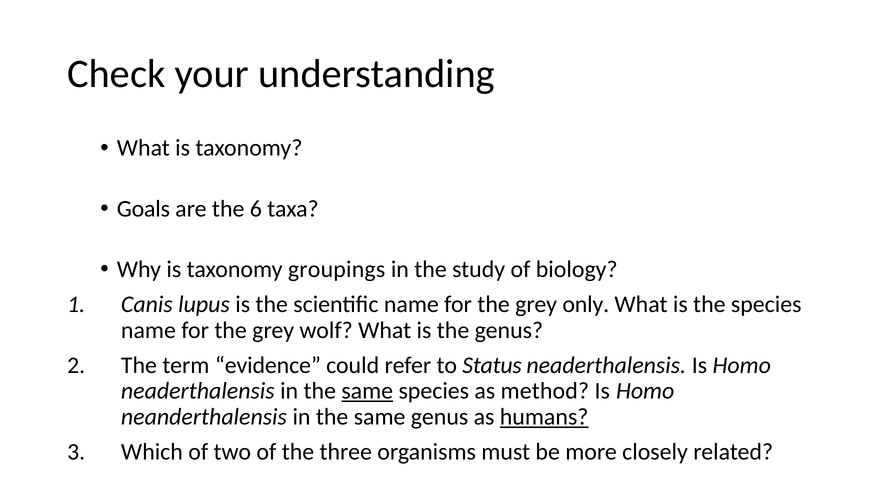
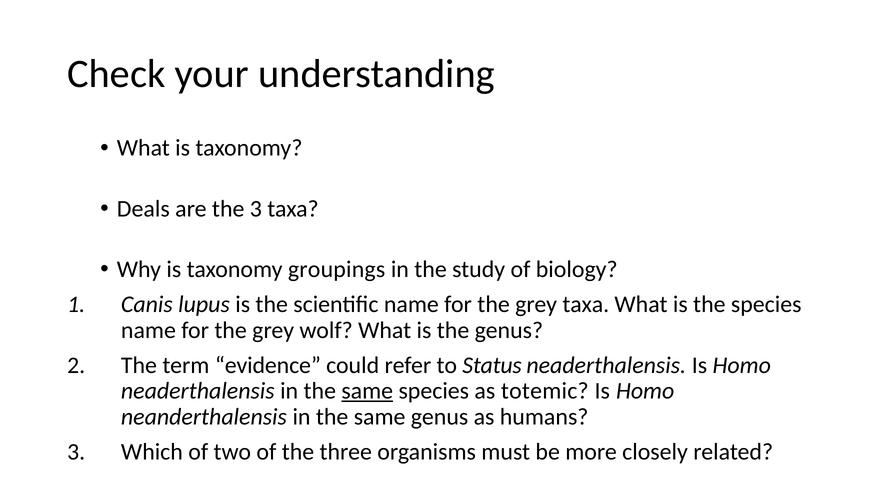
Goals: Goals -> Deals (143, 209)
the 6: 6 -> 3 (256, 209)
grey only: only -> taxa (586, 305)
method: method -> totemic (545, 391)
humans underline: present -> none (544, 417)
